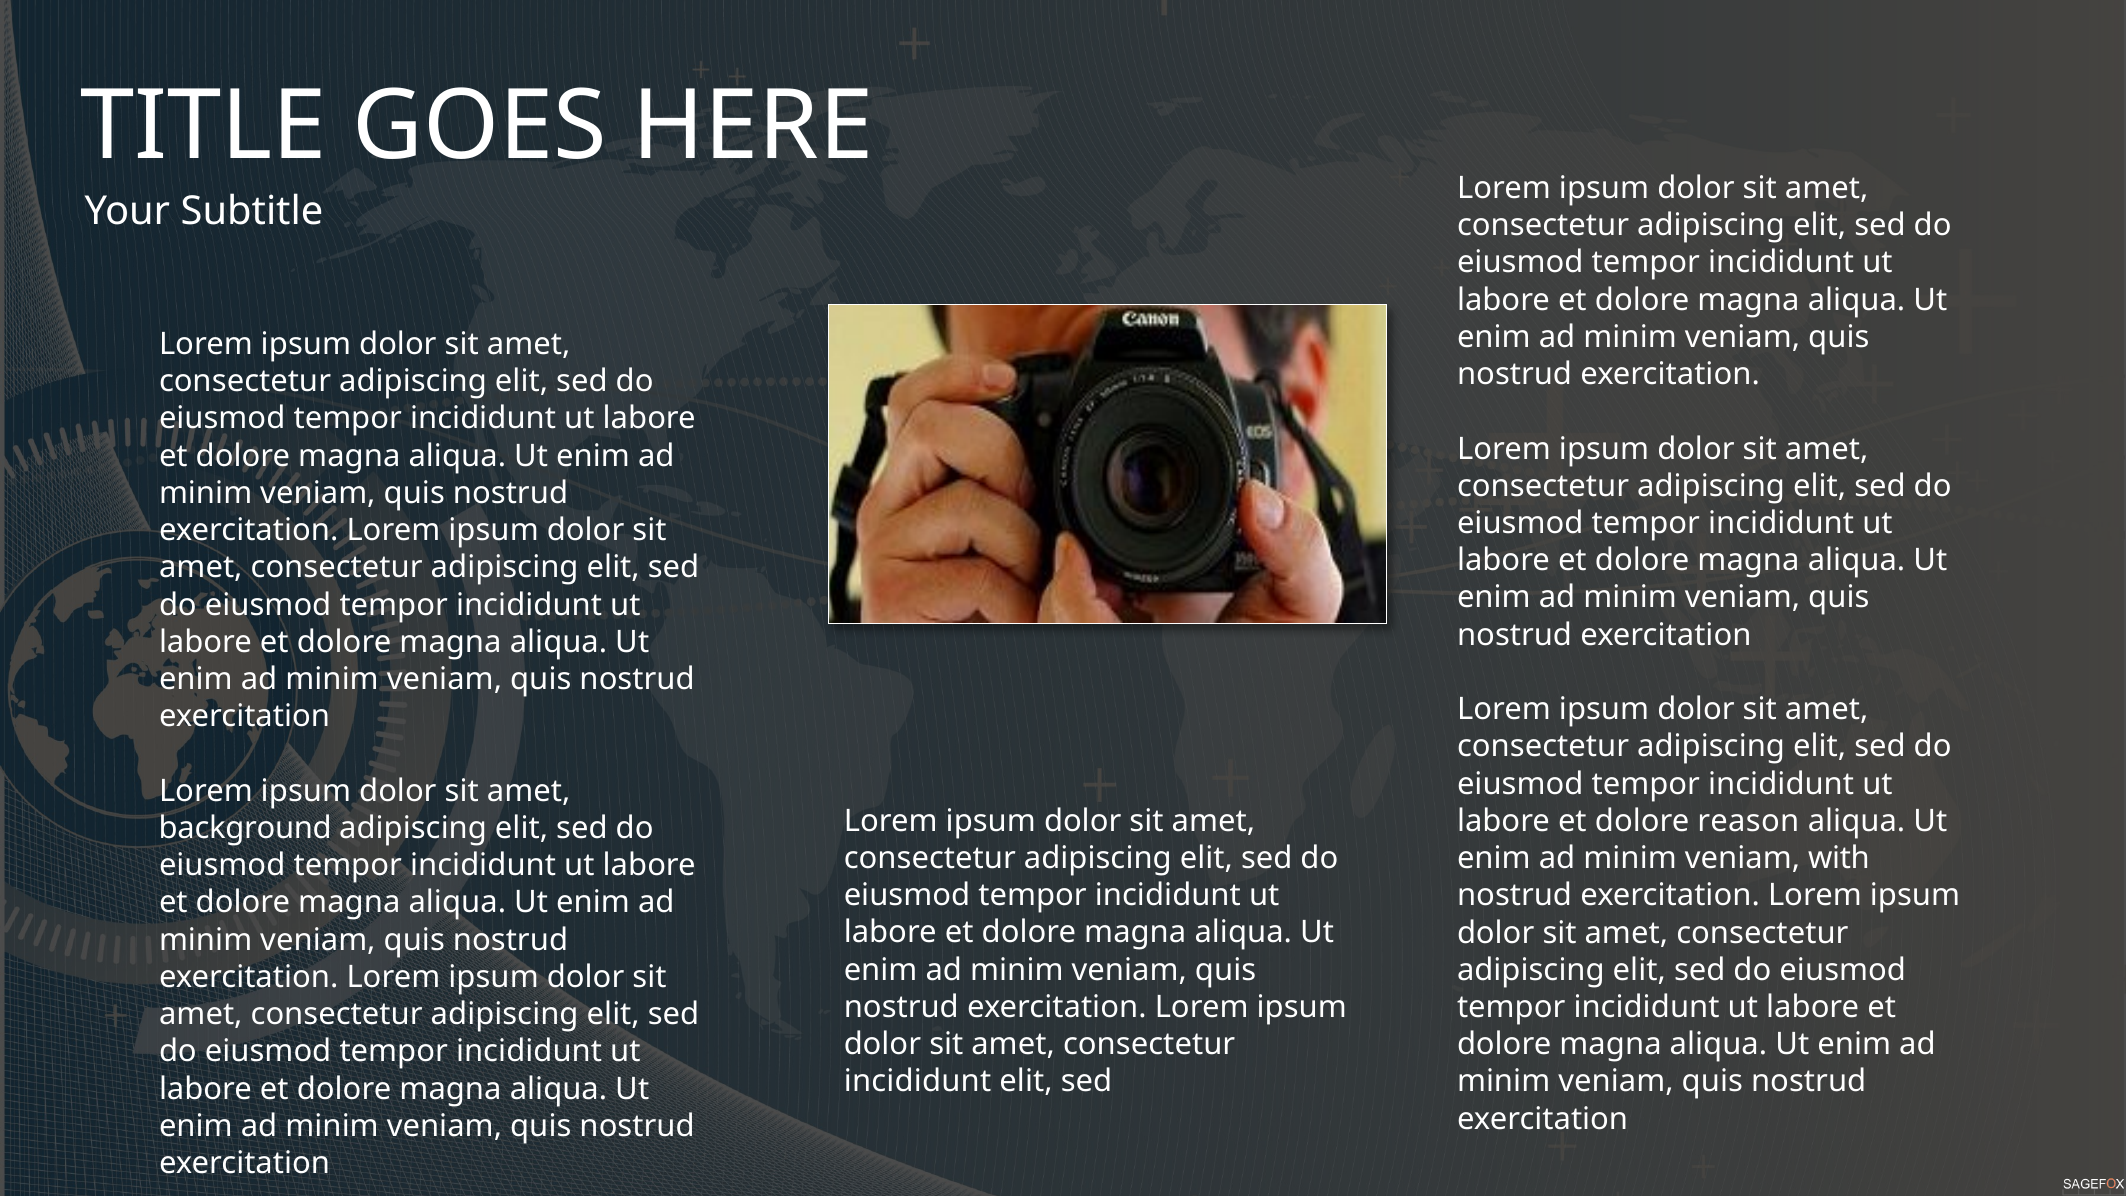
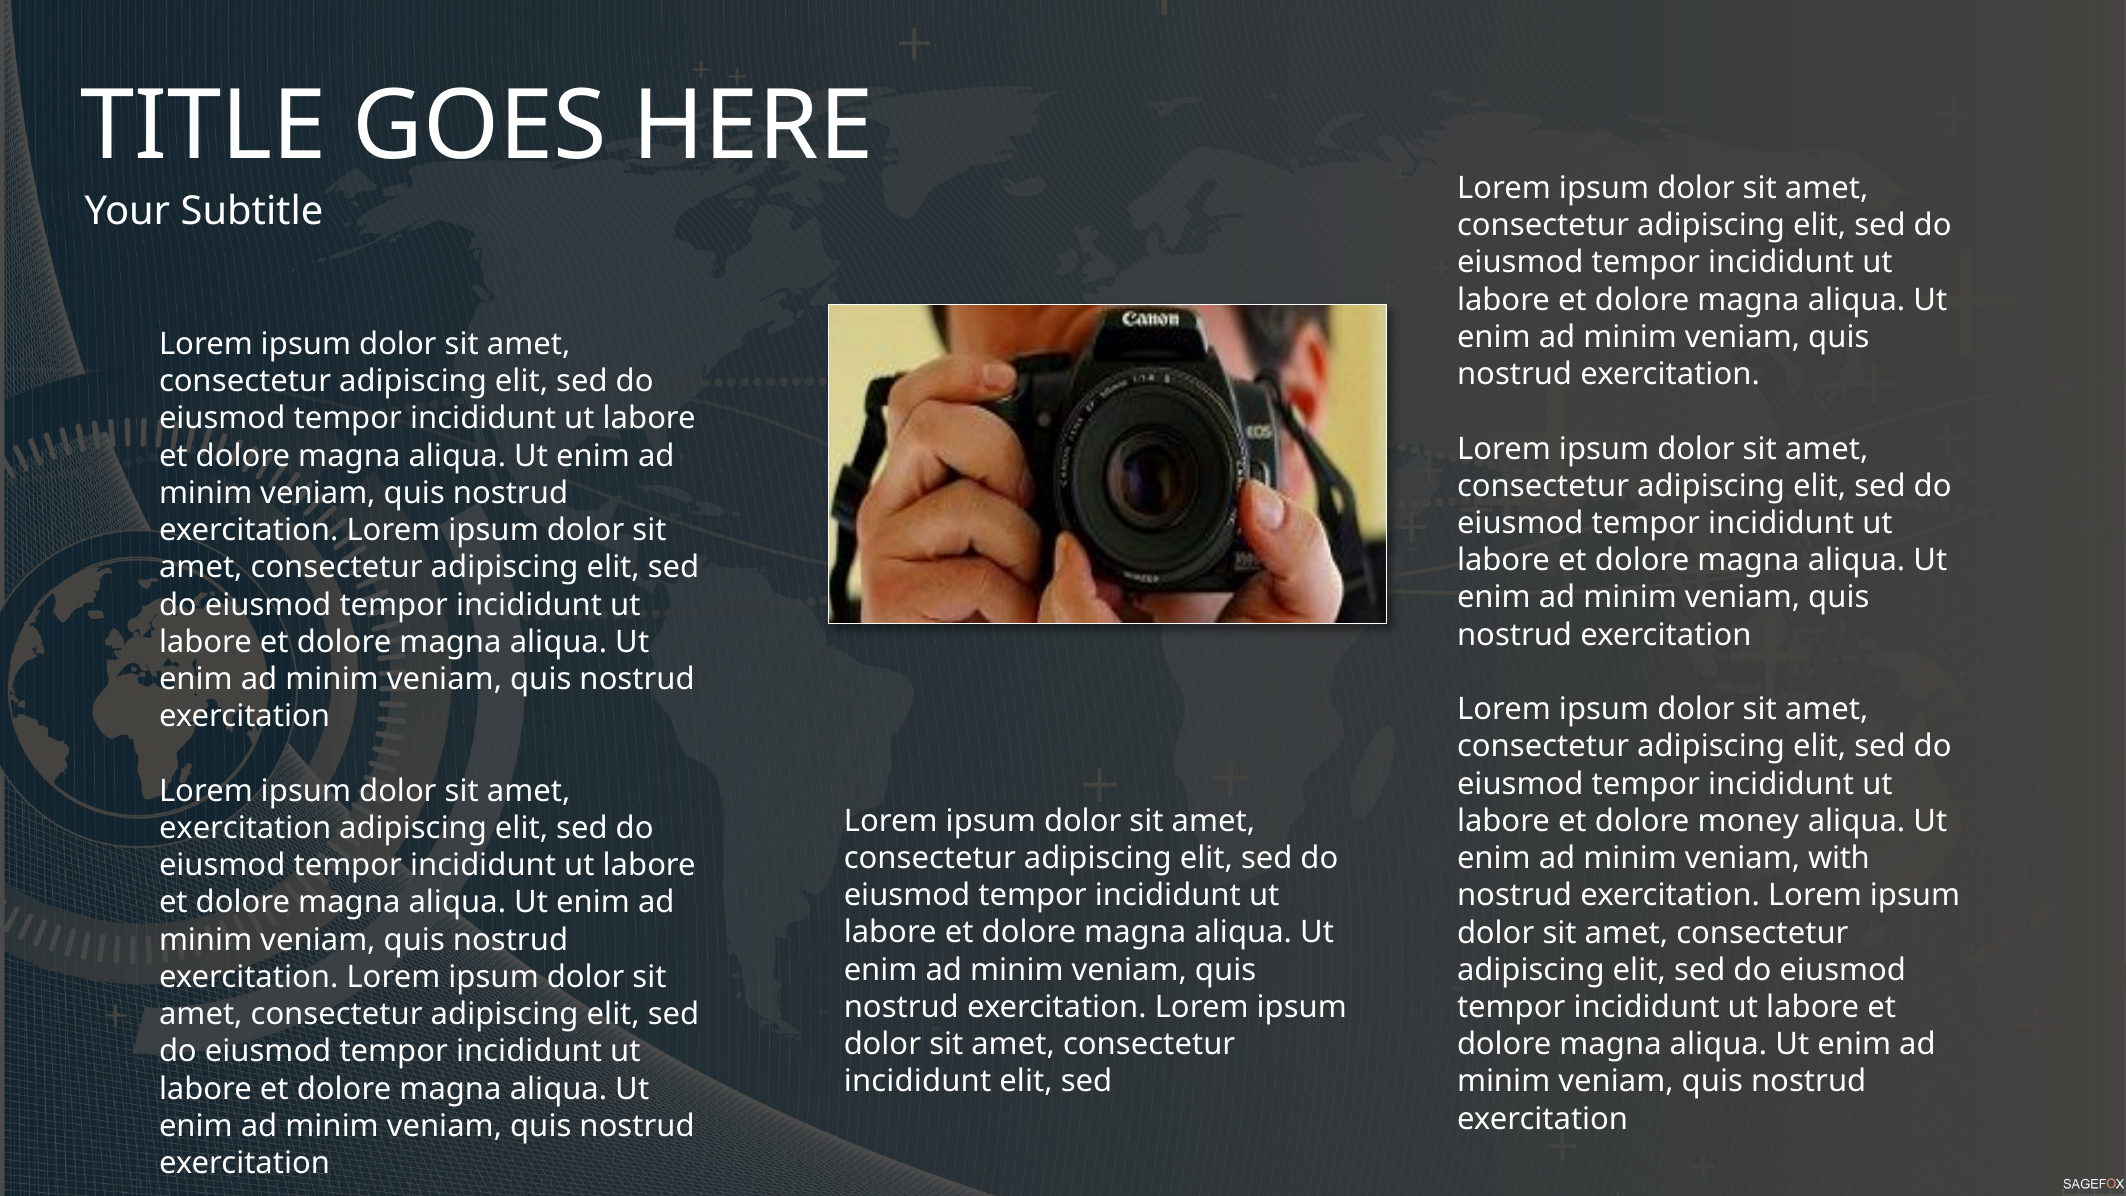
reason: reason -> money (1748, 821)
background: background -> exercitation (245, 828)
